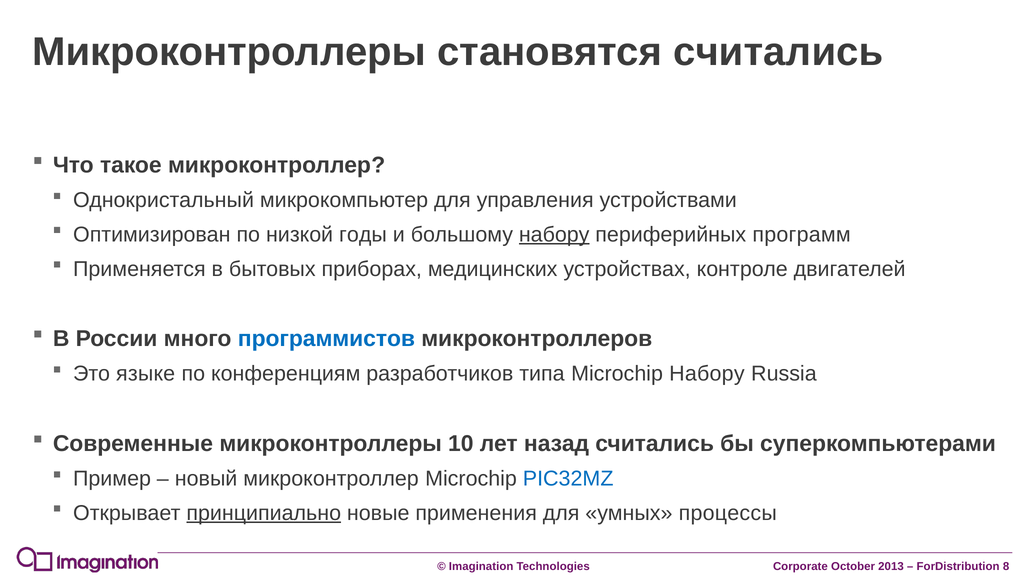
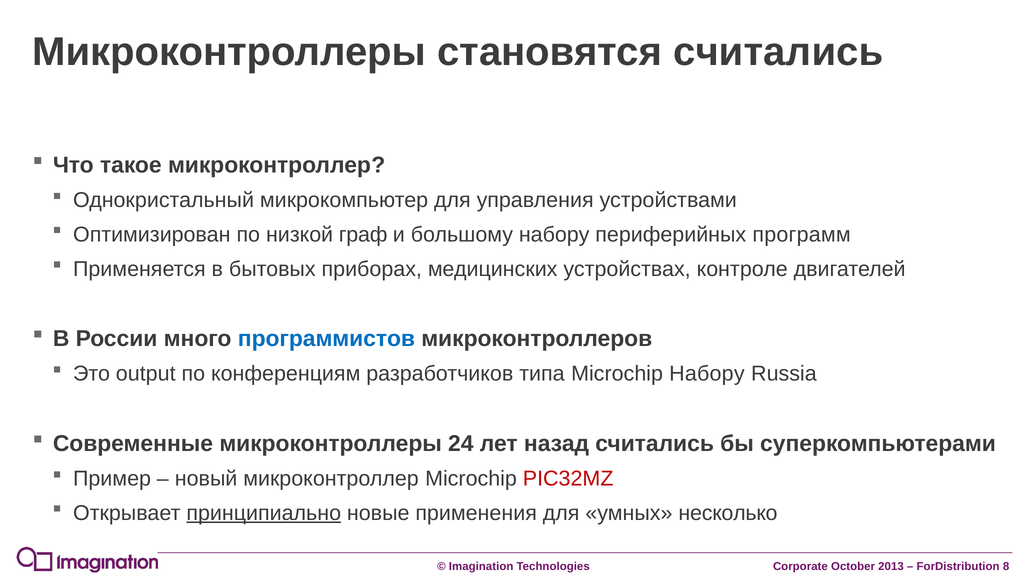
годы: годы -> граф (363, 235)
набору underline: present -> none (554, 235)
языке: языке -> output (146, 374)
10: 10 -> 24 (461, 444)
PIC32MZ colour: blue -> red (568, 479)
процессы: процессы -> несколько (728, 513)
